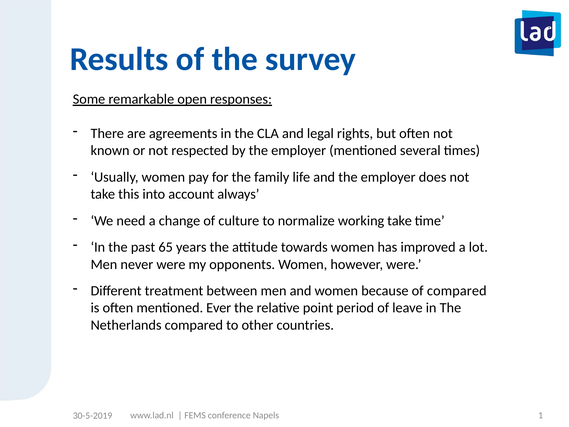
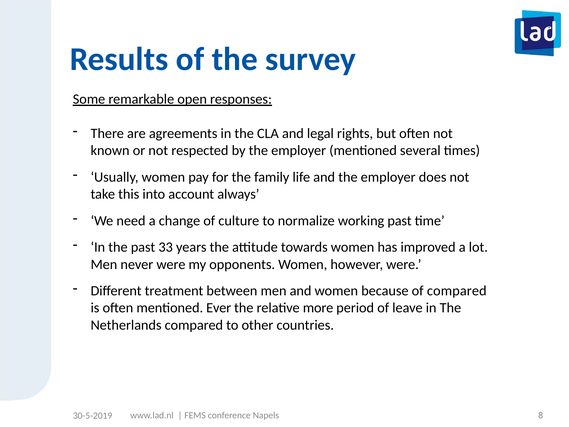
working take: take -> past (400, 221)
65: 65 -> 33 (166, 247)
point: point -> more (318, 308)
1: 1 -> 8 (541, 415)
